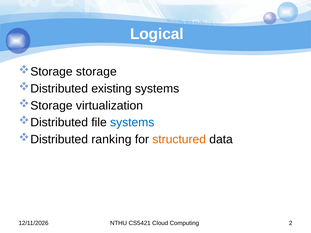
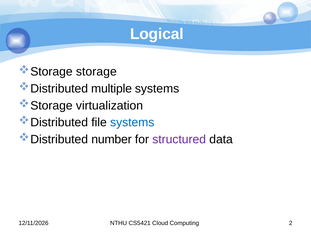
existing: existing -> multiple (112, 89)
ranking: ranking -> number (112, 139)
structured colour: orange -> purple (179, 139)
